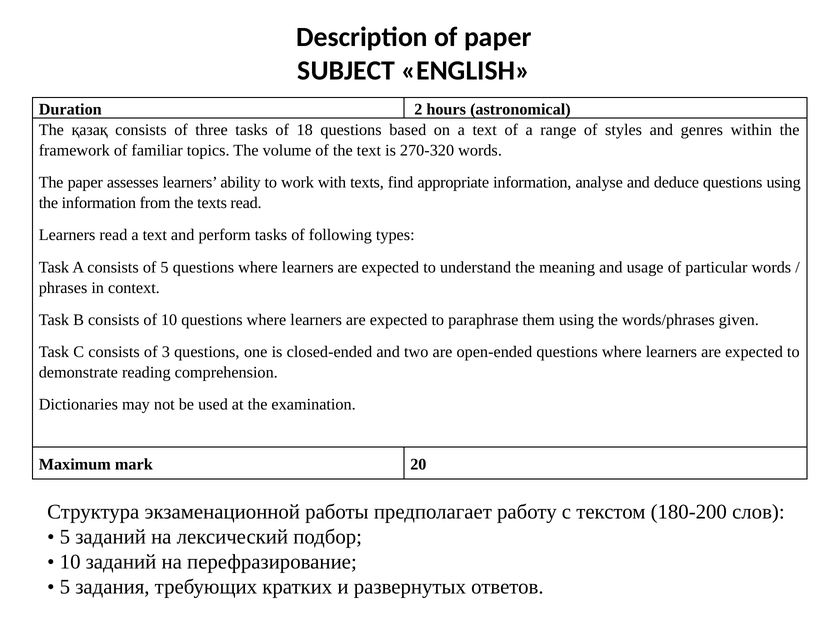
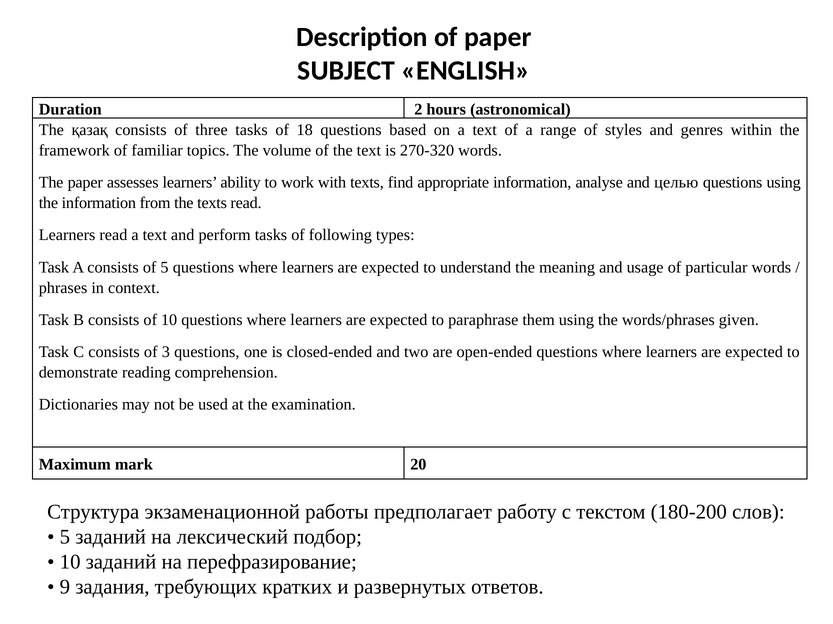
deduce: deduce -> целью (676, 183)
5: 5 -> 9 (65, 588)
